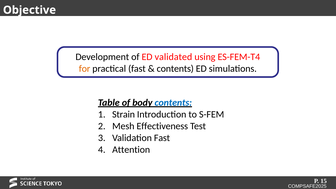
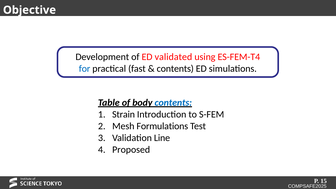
for colour: orange -> blue (85, 69)
Effectiveness: Effectiveness -> Formulations (162, 126)
Validation Fast: Fast -> Line (162, 138)
Attention: Attention -> Proposed (131, 150)
